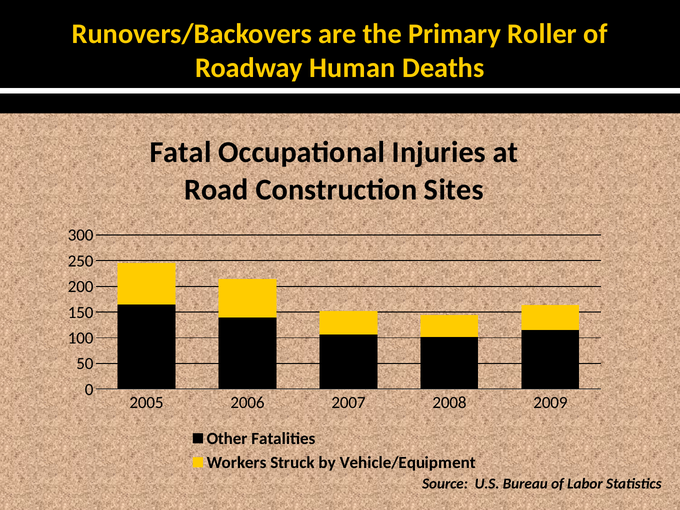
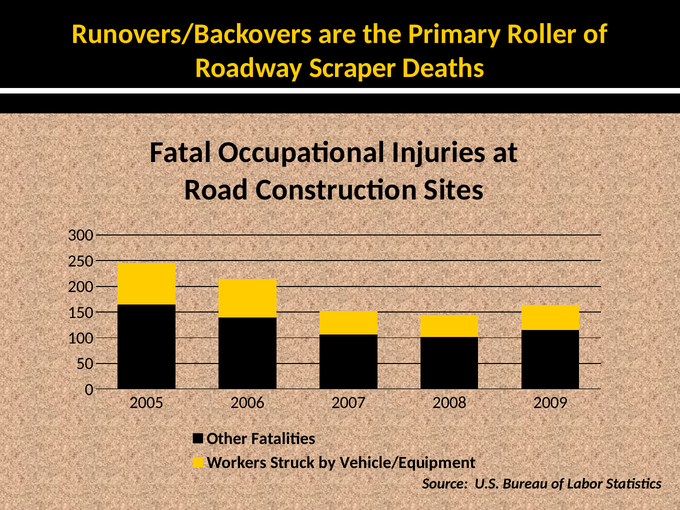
Human: Human -> Scraper (353, 68)
